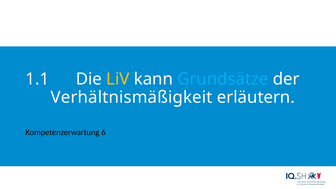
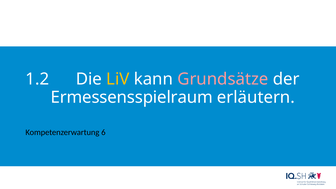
1.1: 1.1 -> 1.2 (37, 79)
Grundsätze colour: light blue -> pink (223, 79)
Verhältnismäßigkeit: Verhältnismäßigkeit -> Ermessensspielraum (132, 97)
